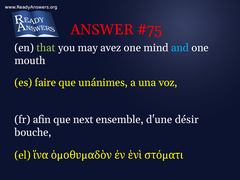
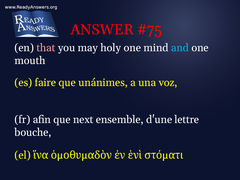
that colour: light green -> pink (46, 48)
avez: avez -> holy (111, 48)
désir: désir -> lettre (187, 120)
